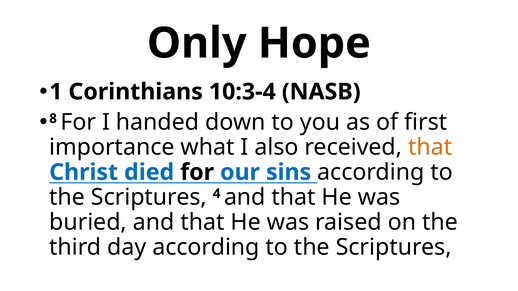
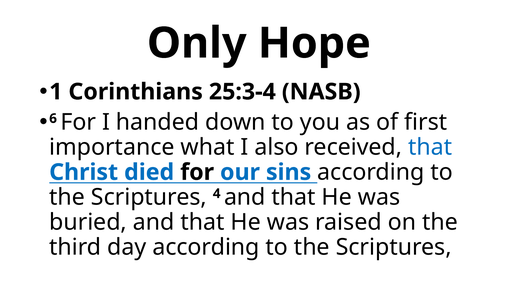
10:3-4: 10:3-4 -> 25:3-4 (242, 92)
8: 8 -> 6 (53, 119)
that colour: orange -> blue (430, 147)
